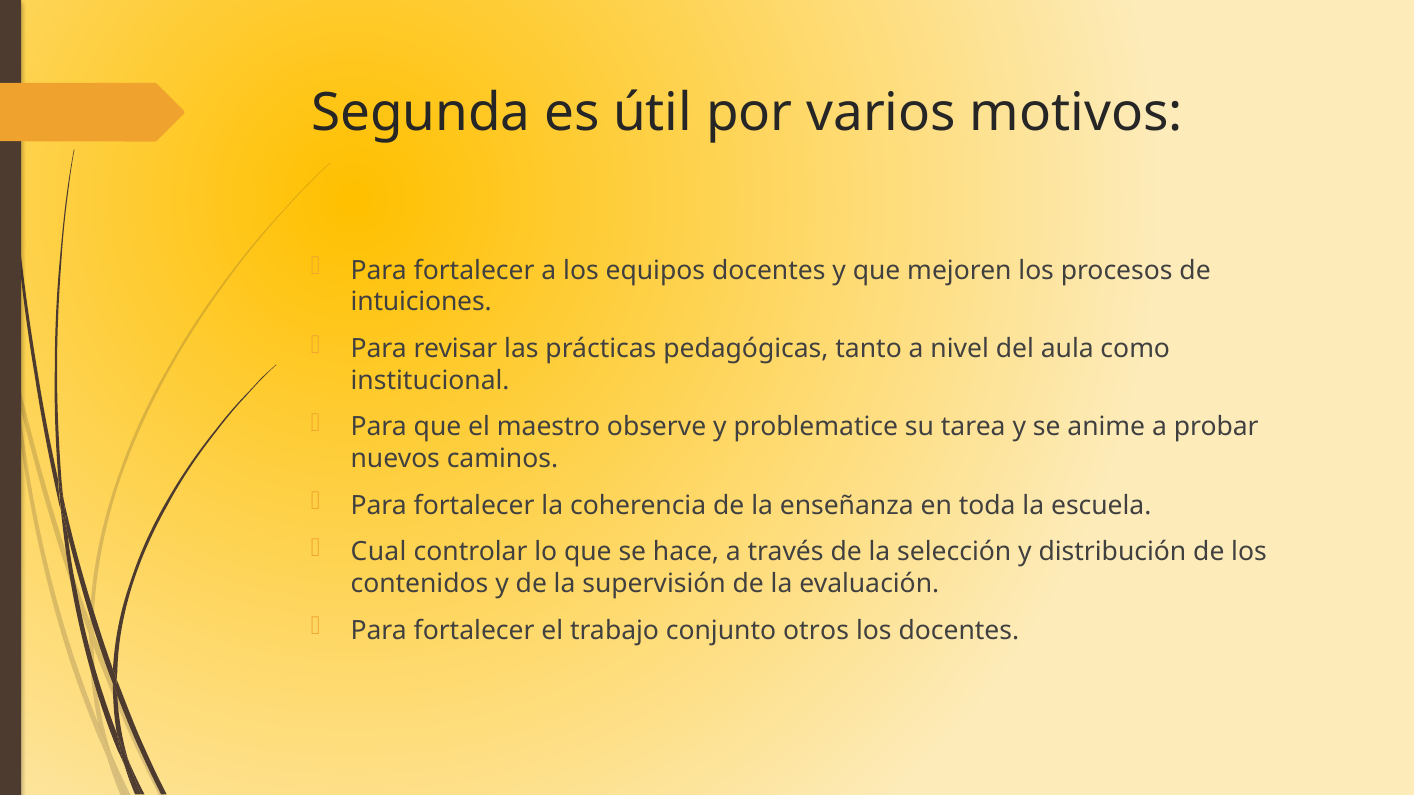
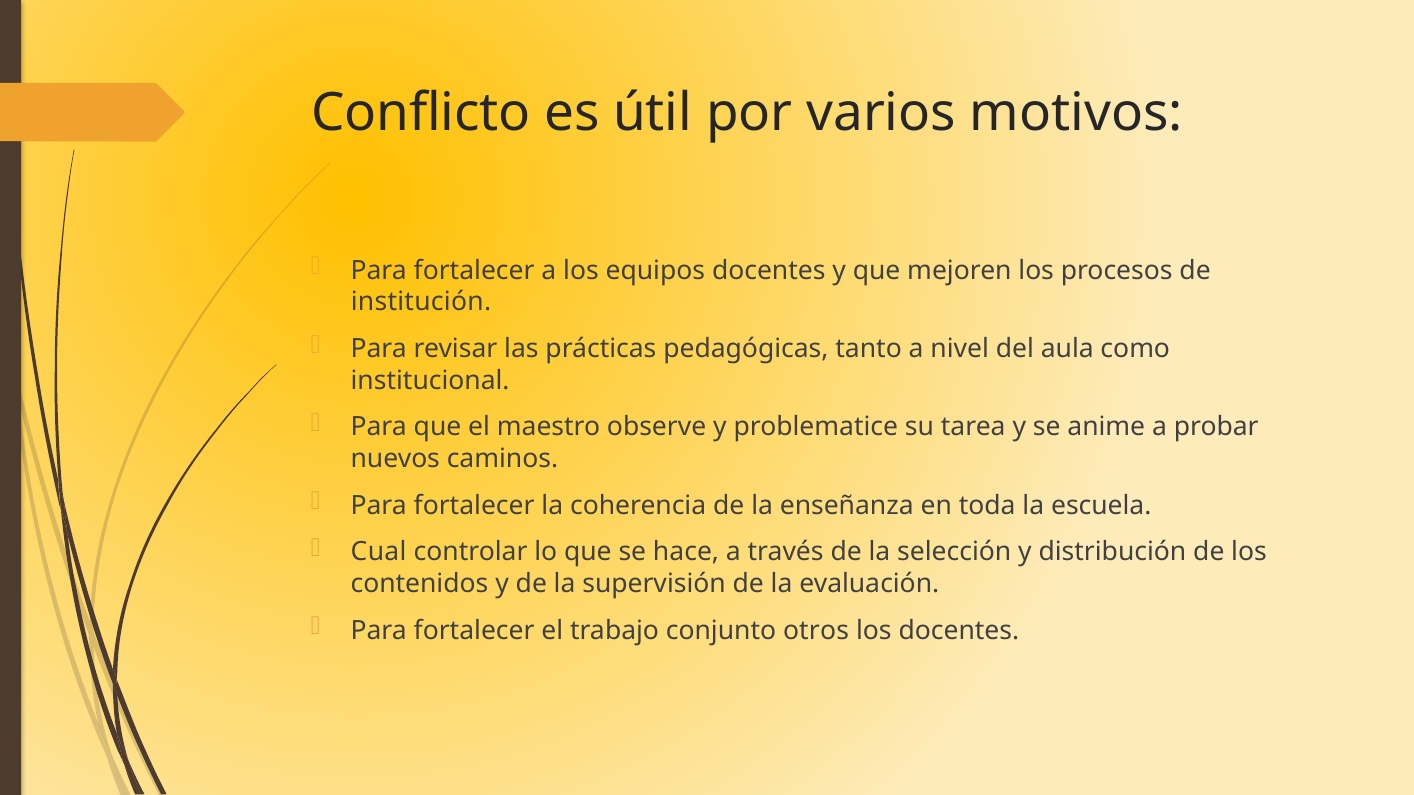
Segunda: Segunda -> Conflicto (421, 113)
intuiciones: intuiciones -> institución (421, 302)
